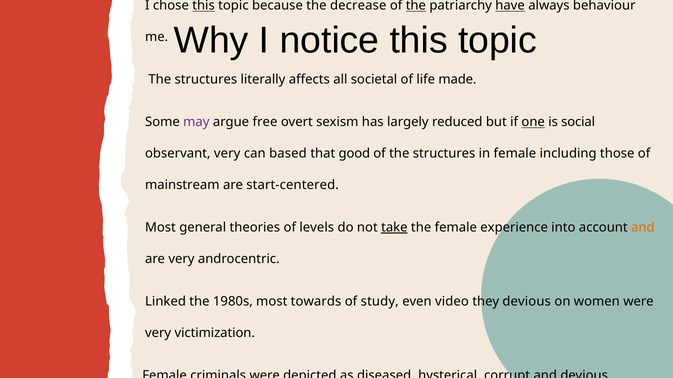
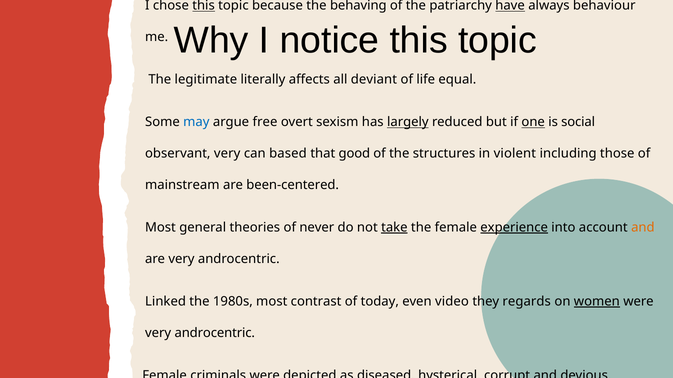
decrease: decrease -> behaving (358, 6)
the underline: present -> none (416, 6)
structures: structures -> legitimate (206, 80)
societal: societal -> deviant (374, 80)
made: made -> equal (457, 80)
may colour: purple -> blue (196, 122)
largely underline: none -> present (408, 122)
in female: female -> violent (515, 154)
start-centered: start-centered -> been-centered (293, 185)
levels: levels -> never (317, 228)
experience underline: none -> present (514, 228)
towards: towards -> contrast (316, 302)
study: study -> today (380, 302)
they devious: devious -> regards (527, 302)
women underline: none -> present (597, 302)
victimization: victimization -> androcentric (215, 333)
